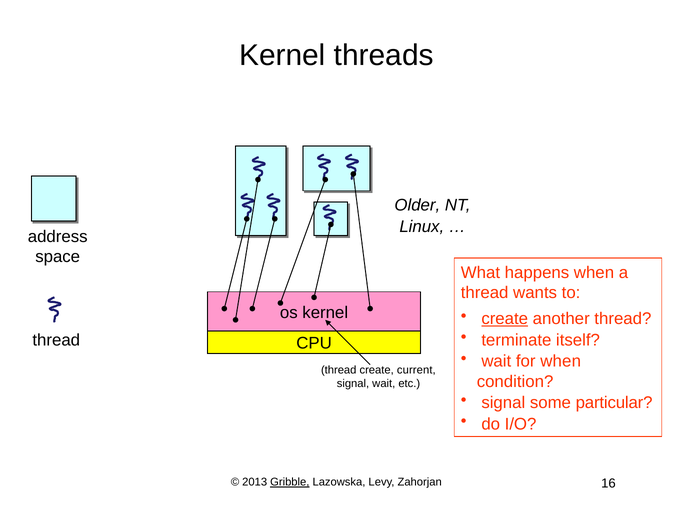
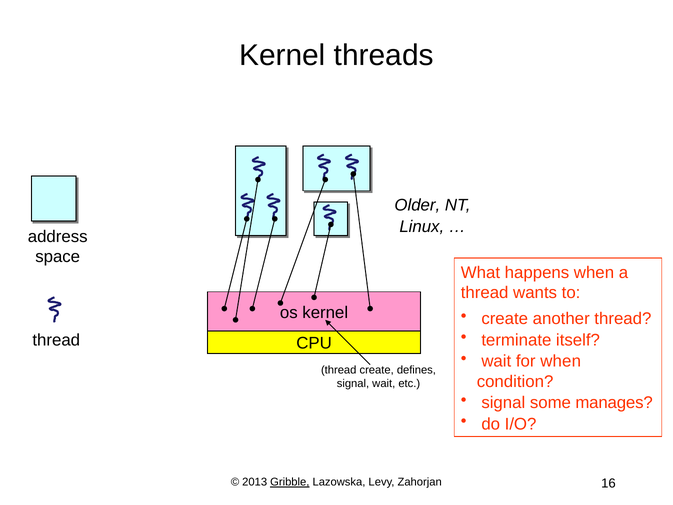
create underline: present -> none (505, 319)
current: current -> defines (416, 370)
particular: particular -> manages (614, 403)
